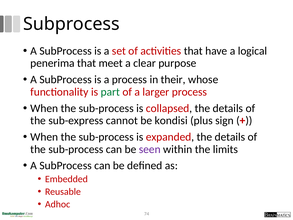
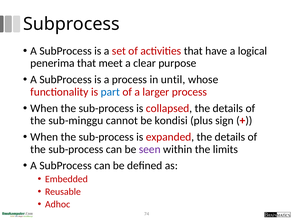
their: their -> until (173, 80)
part colour: green -> blue (110, 92)
sub-express: sub-express -> sub-minggu (76, 120)
